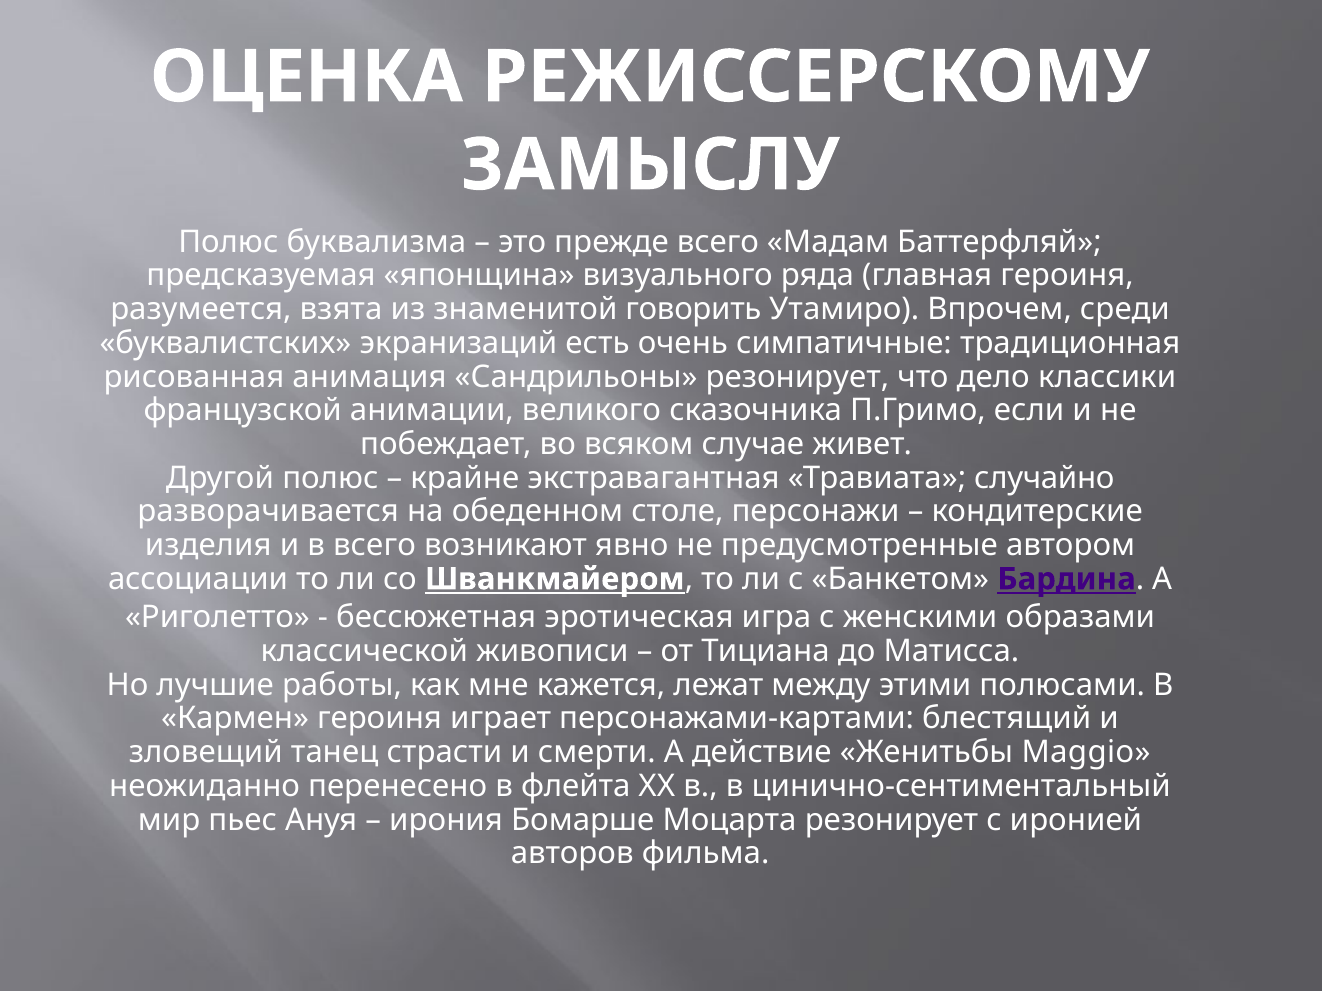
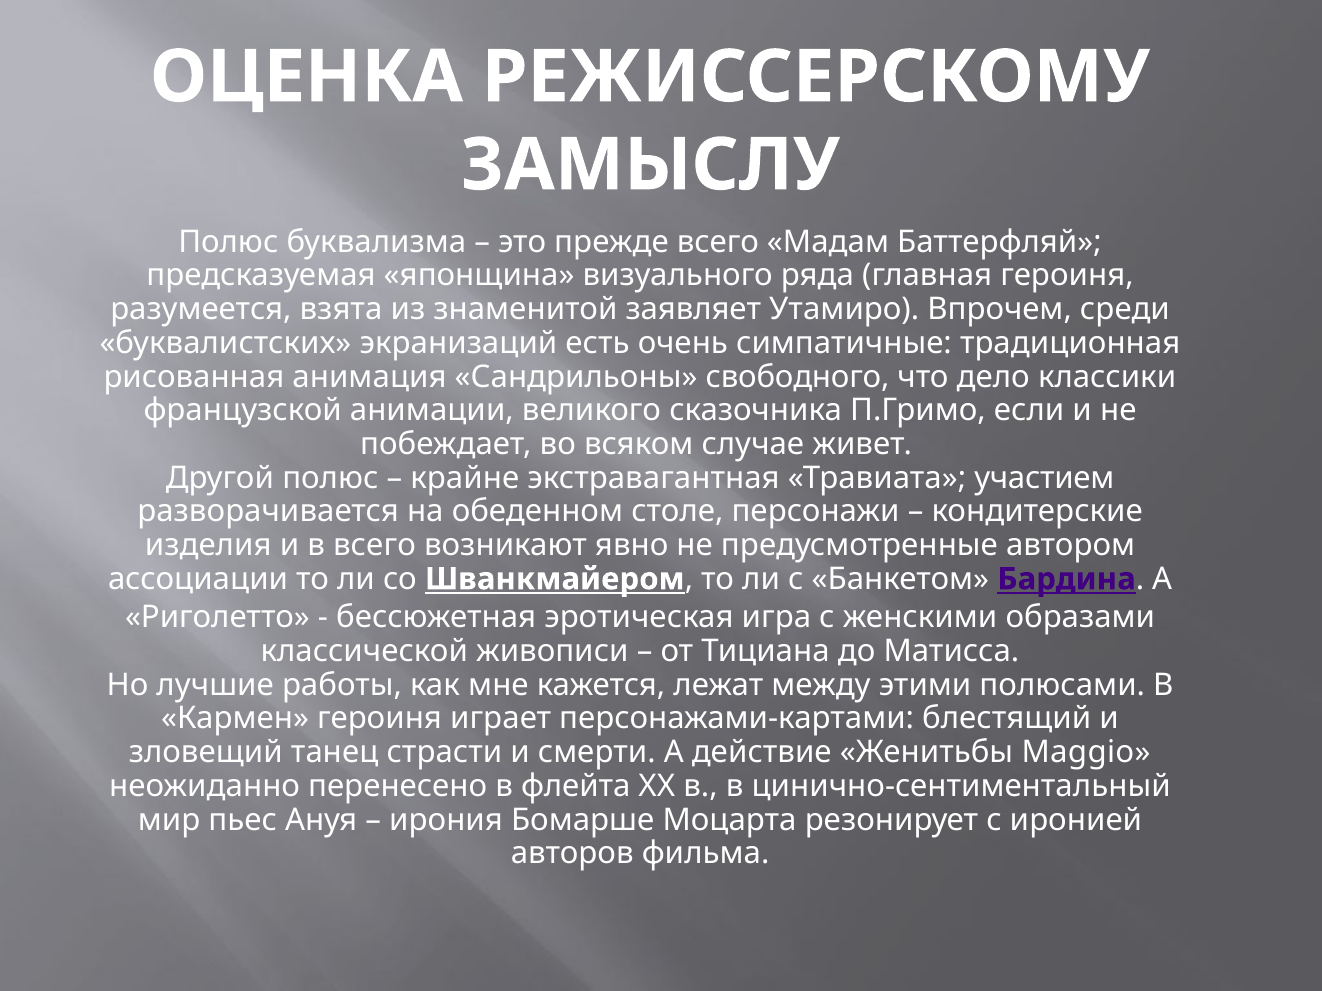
говорить: говорить -> заявляет (693, 310)
Сандрильоны резонирует: резонирует -> свободного (798, 377)
случайно: случайно -> участием (1044, 478)
